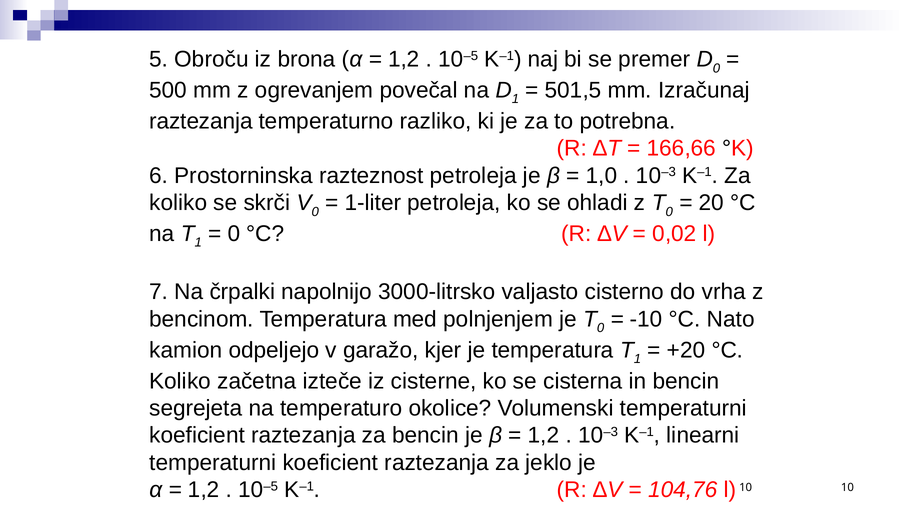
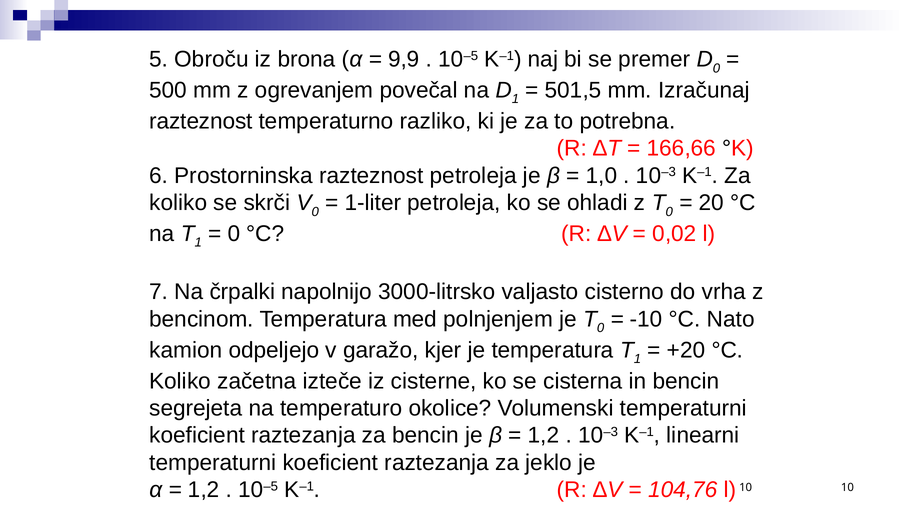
1,2: 1,2 -> 9,9 (404, 59)
raztezanja: raztezanja -> razteznost (201, 121)
